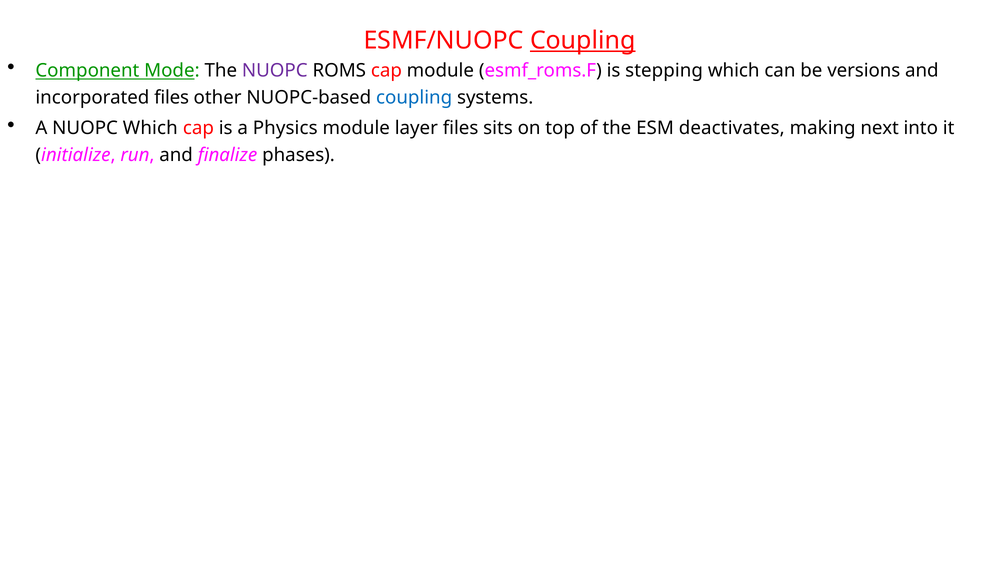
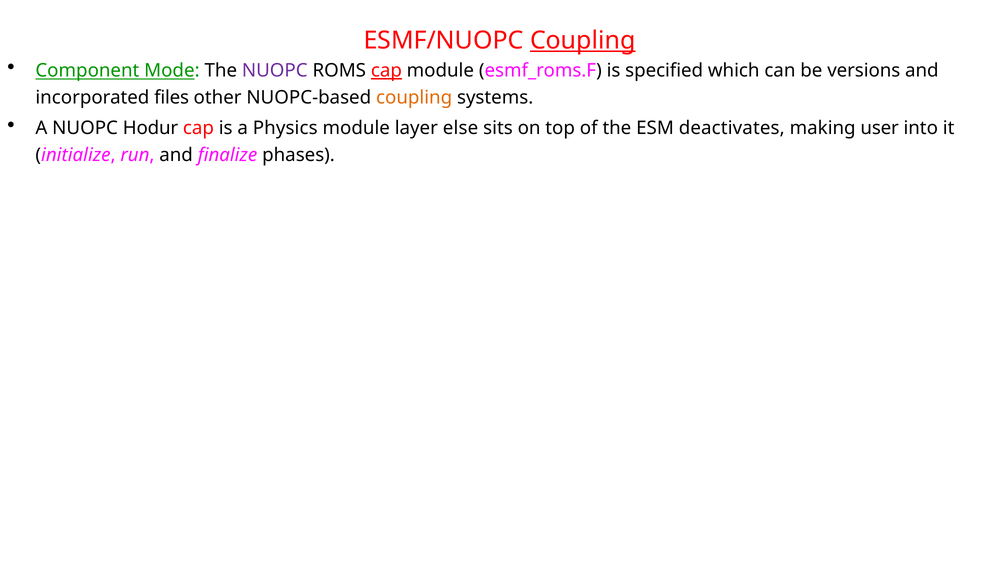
cap underline: none -> present (386, 71)
stepping: stepping -> specified (664, 71)
coupling colour: blue -> orange (414, 98)
NUOPC Which: Which -> Hodur (150, 128)
layer files: files -> else (461, 128)
next: next -> user (880, 128)
